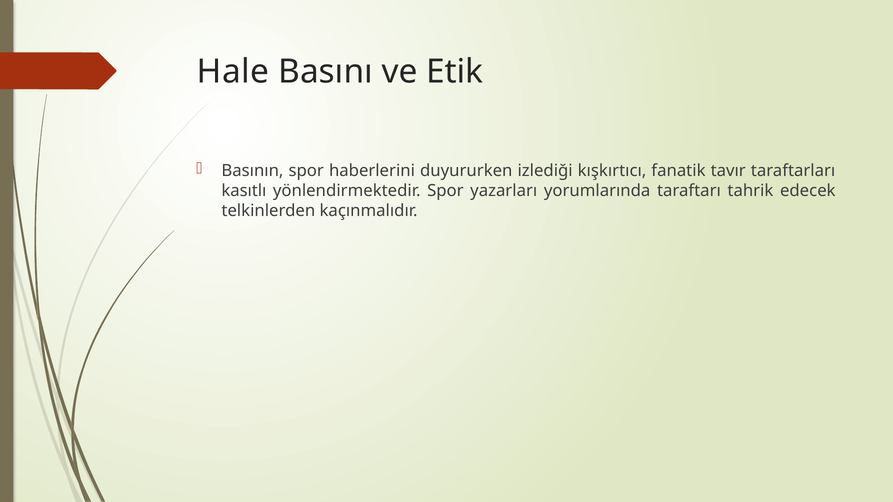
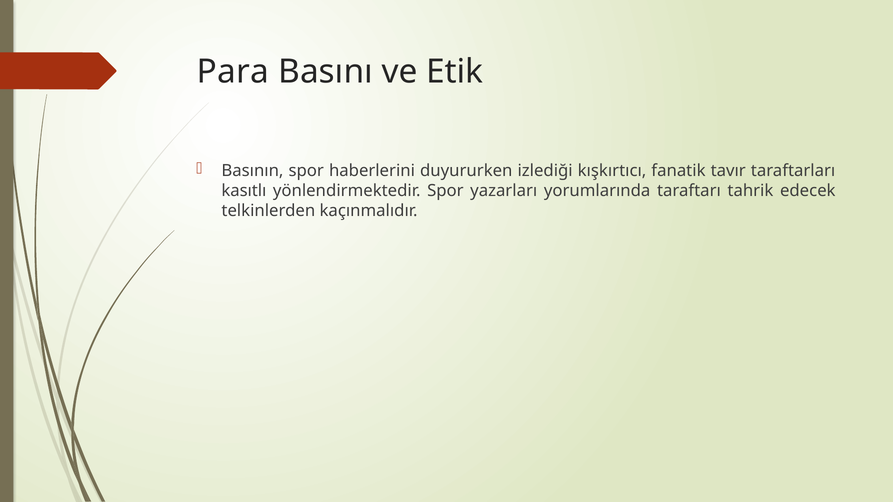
Hale: Hale -> Para (233, 72)
